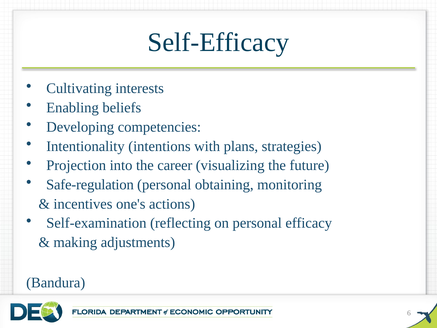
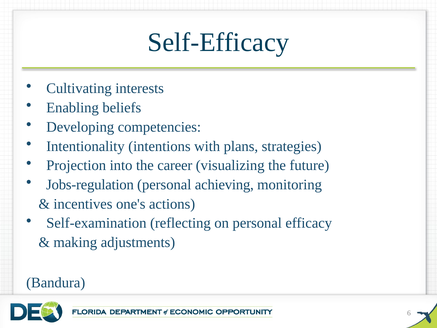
Safe-regulation: Safe-regulation -> Jobs-regulation (90, 185)
obtaining: obtaining -> achieving (224, 185)
